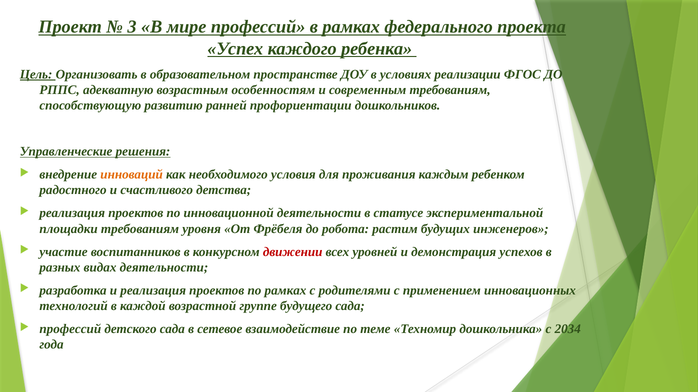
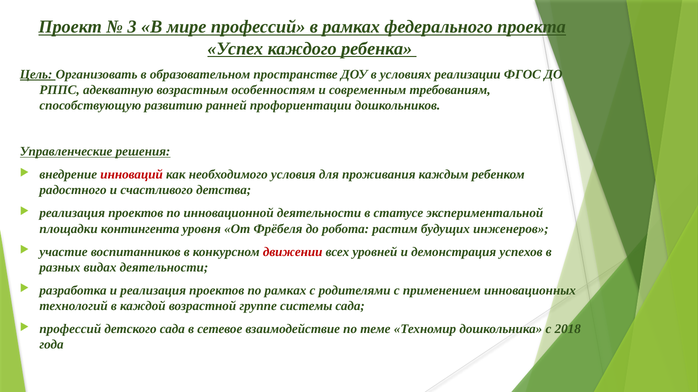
инноваций colour: orange -> red (132, 175)
площадки требованиям: требованиям -> контингента (140, 229)
будущего: будущего -> системы (306, 307)
2034: 2034 -> 2018 (568, 329)
